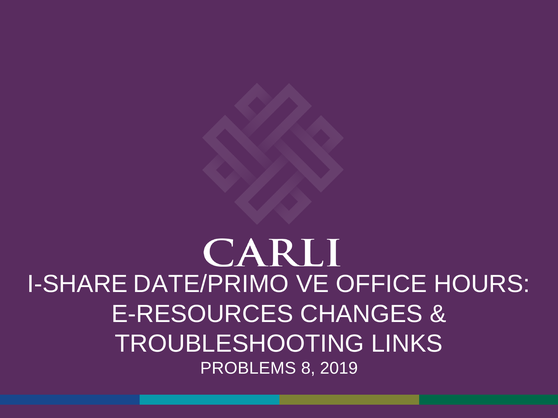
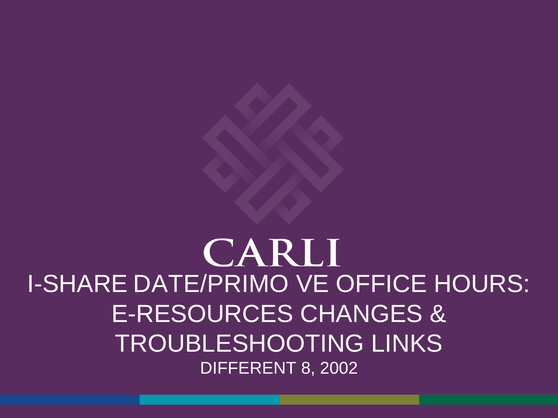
PROBLEMS: PROBLEMS -> DIFFERENT (248, 369)
2019: 2019 -> 2002 (339, 369)
